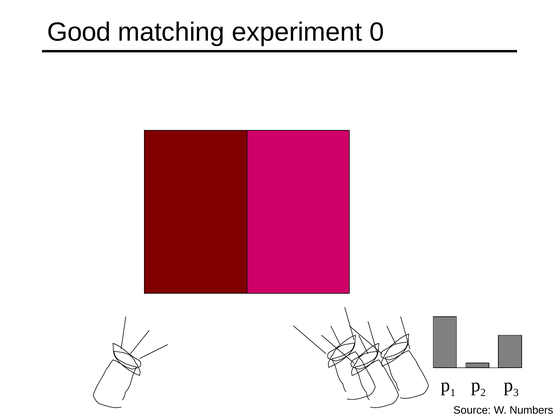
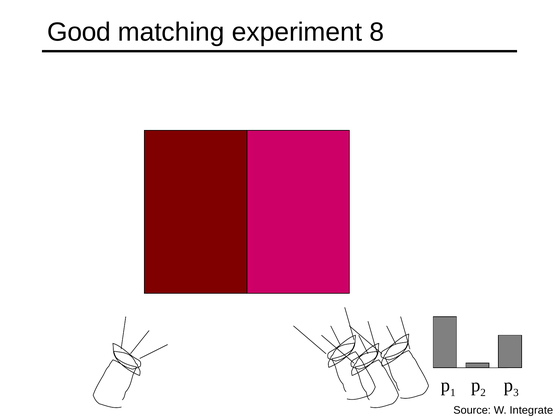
0: 0 -> 8 (377, 32)
Numbers: Numbers -> Integrate (531, 411)
